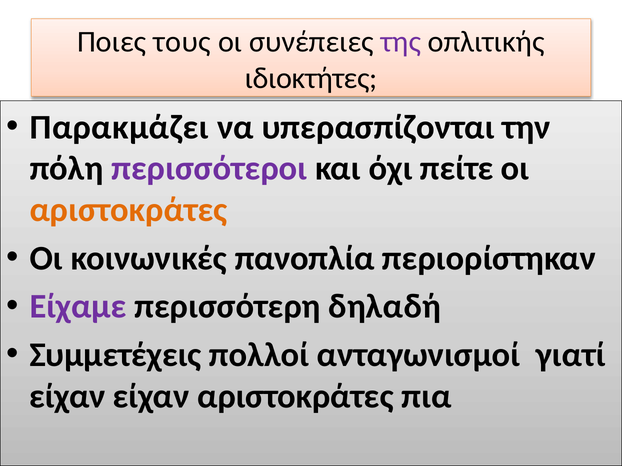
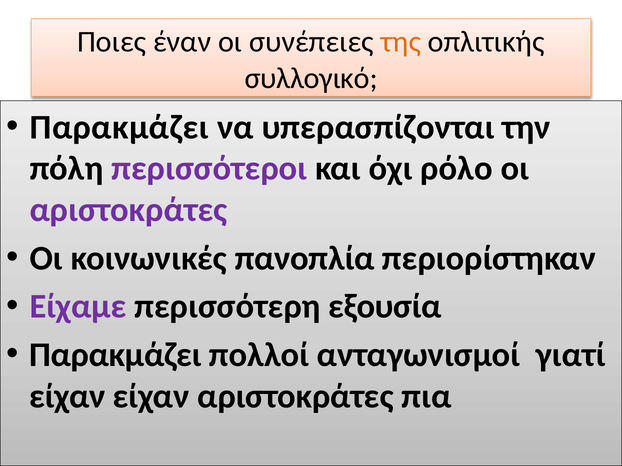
τους: τους -> έναν (182, 42)
της colour: purple -> orange (401, 42)
ιδιοκτήτες: ιδιοκτήτες -> συλλογικό (311, 78)
πείτε: πείτε -> ρόλο (457, 169)
αριστοκράτες colour: orange -> purple (128, 210)
δηλαδή: δηλαδή -> εξουσία (385, 307)
Συμμετέχεις: Συμμετέχεις -> Παρακμάζει (115, 355)
